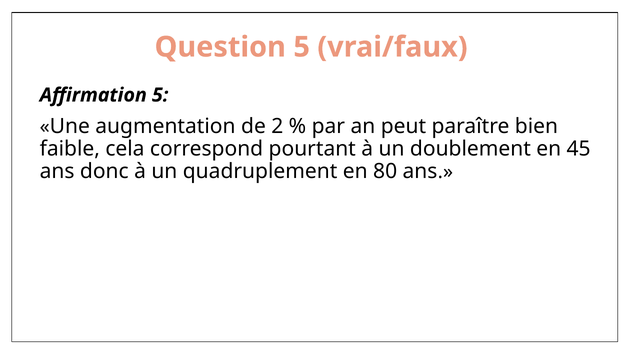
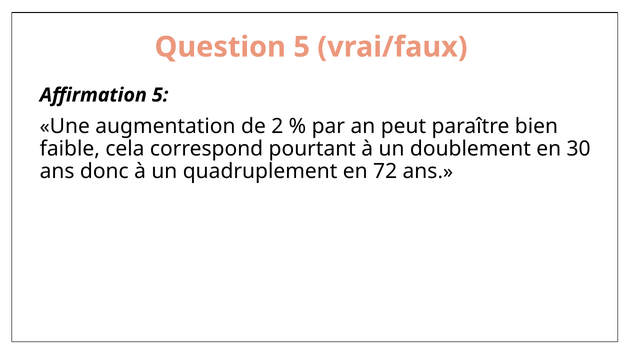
45: 45 -> 30 (579, 149)
80: 80 -> 72 (385, 172)
